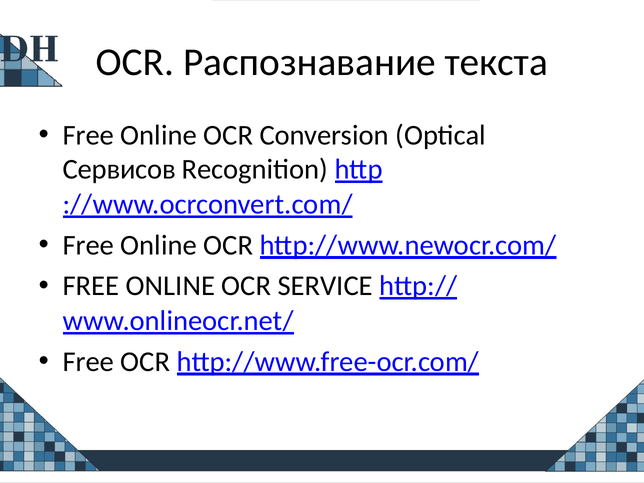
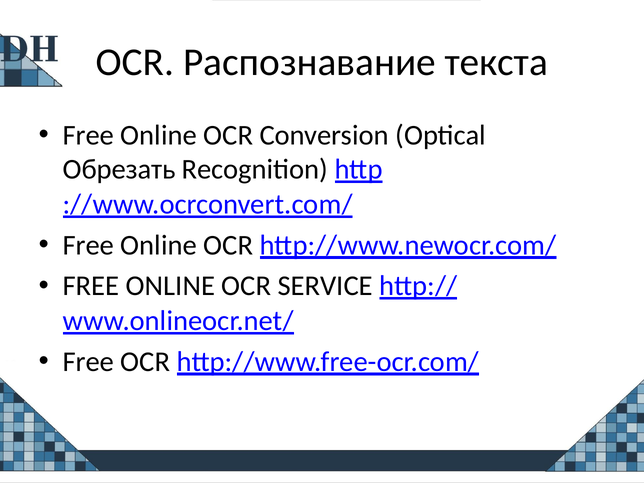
Сервисов: Сервисов -> Обрезать (119, 170)
